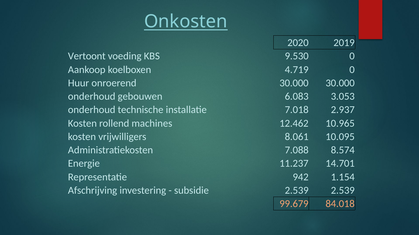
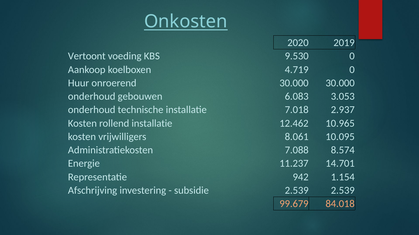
rollend machines: machines -> installatie (152, 124)
